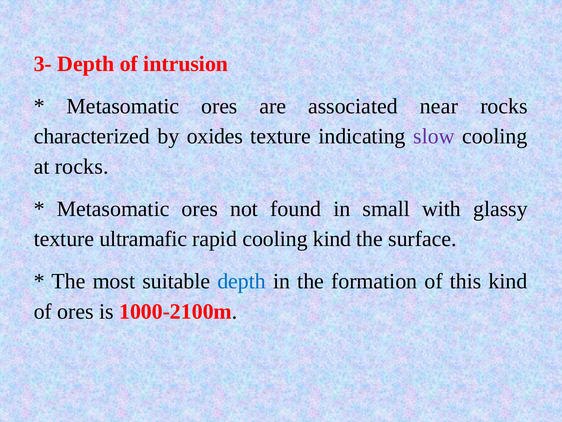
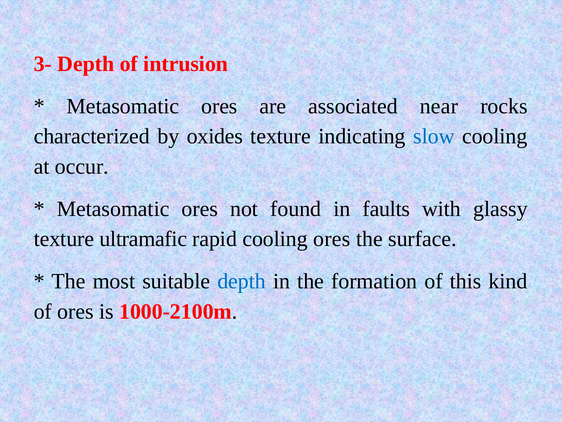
slow colour: purple -> blue (434, 136)
at rocks: rocks -> occur (82, 166)
small: small -> faults (386, 209)
cooling kind: kind -> ores (332, 239)
